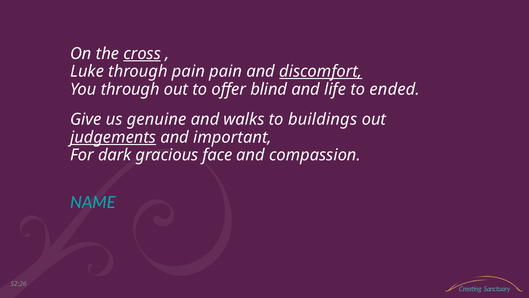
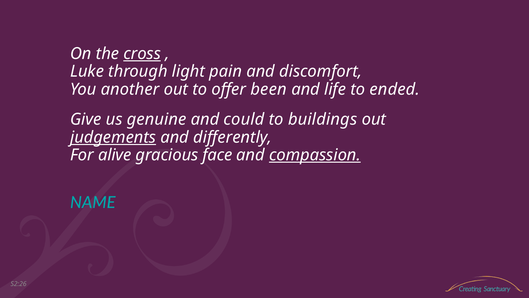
through pain: pain -> light (188, 71)
discomfort underline: present -> none (321, 71)
You through: through -> another (130, 89)
blind: blind -> been (269, 89)
walks: walks -> could (244, 119)
important: important -> differently (233, 137)
dark: dark -> alive (115, 155)
compassion underline: none -> present (315, 155)
